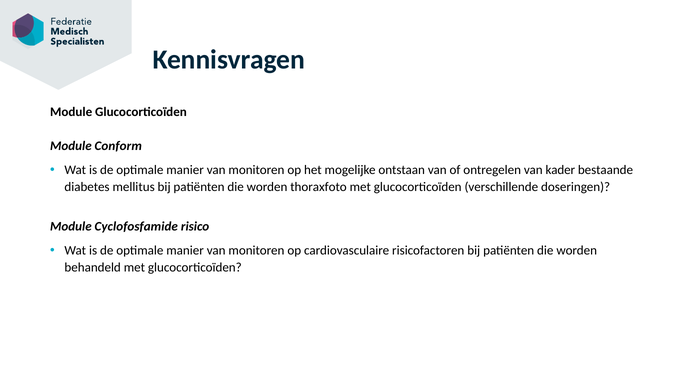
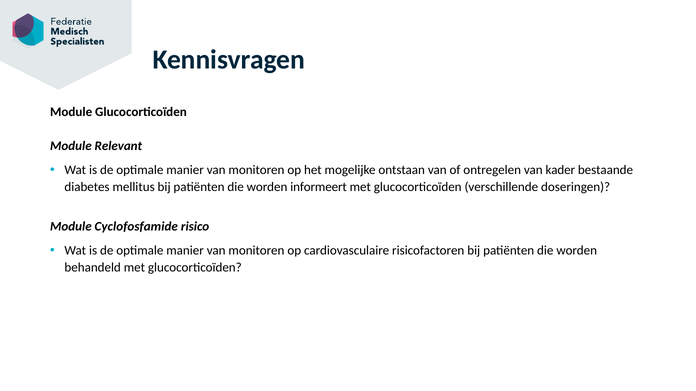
Conform: Conform -> Relevant (118, 146)
thoraxfoto: thoraxfoto -> informeert (319, 187)
